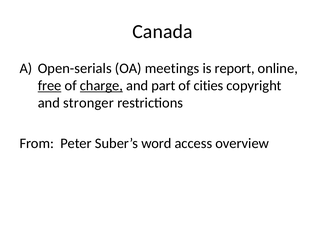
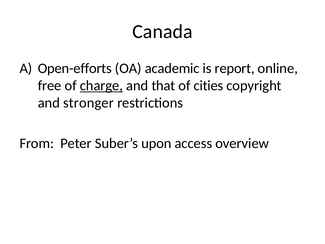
Open-serials: Open-serials -> Open-efforts (75, 68)
meetings: meetings -> academic (172, 68)
free underline: present -> none (50, 86)
part: part -> that (163, 86)
word: word -> upon (156, 143)
